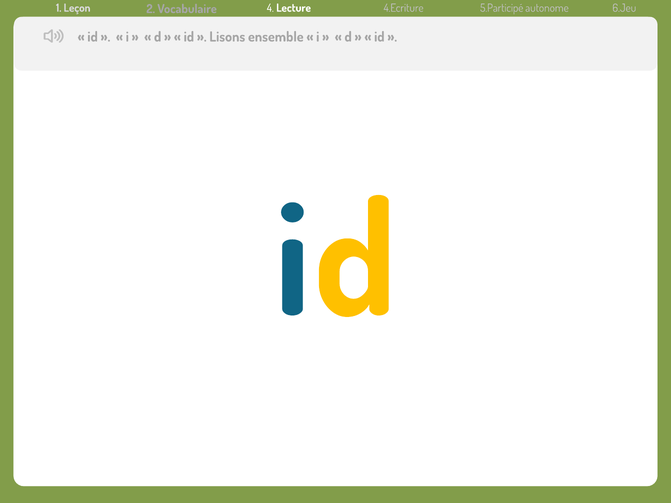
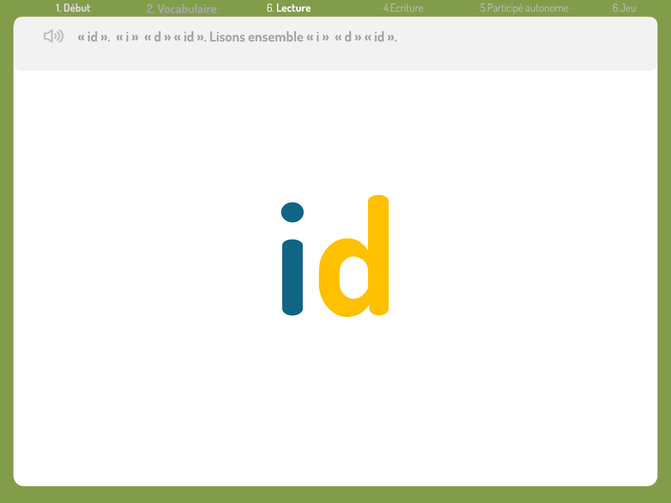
Leçon: Leçon -> Début (77, 8)
4: 4 -> 6 (270, 8)
